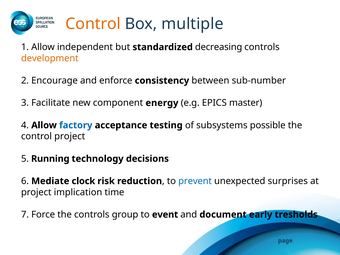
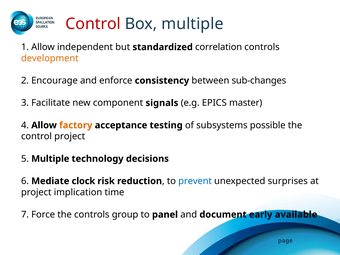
Control colour: orange -> red (93, 24)
decreasing: decreasing -> correlation (219, 47)
sub-number: sub-number -> sub-changes (259, 81)
energy: energy -> signals (162, 103)
factory colour: blue -> orange (76, 125)
5 Running: Running -> Multiple (50, 159)
event: event -> panel (165, 215)
tresholds: tresholds -> available (296, 215)
